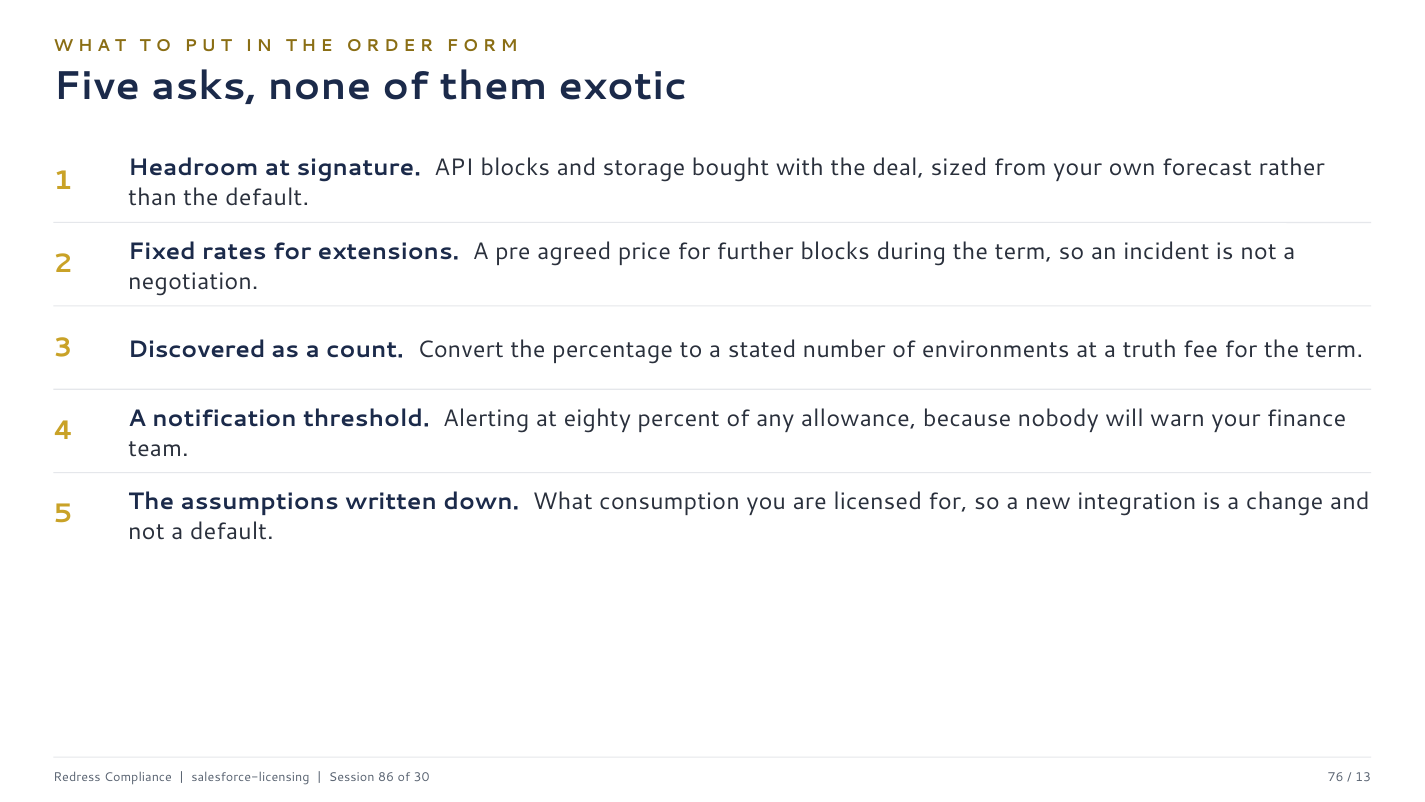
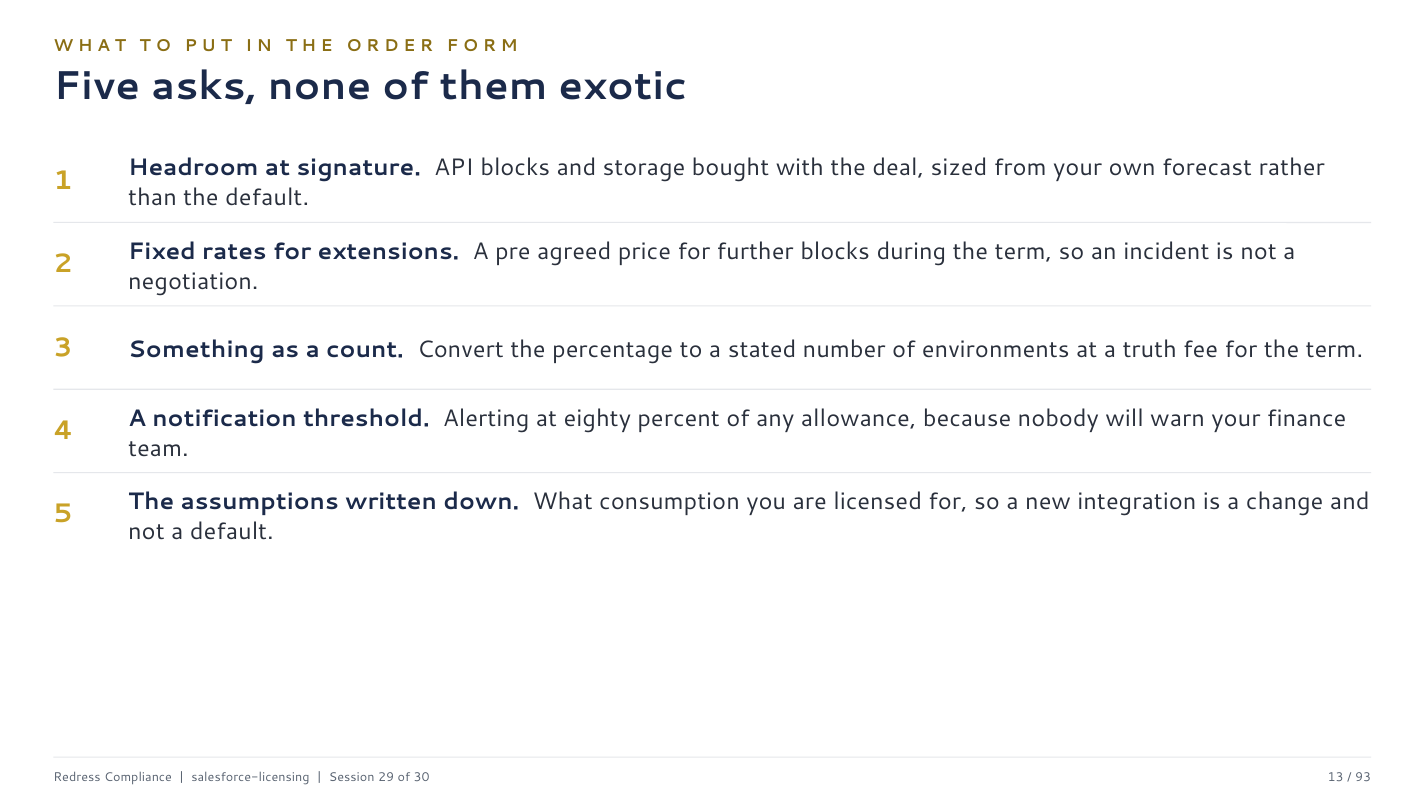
Discovered: Discovered -> Something (196, 350)
86: 86 -> 29 (386, 777)
76: 76 -> 13 (1336, 777)
13: 13 -> 93 (1363, 777)
